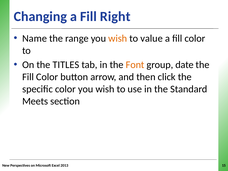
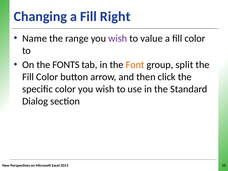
wish colour: orange -> purple (118, 38)
TITLES: TITLES -> FONTS (66, 65)
date: date -> split (184, 65)
Meets: Meets -> Dialog (35, 101)
